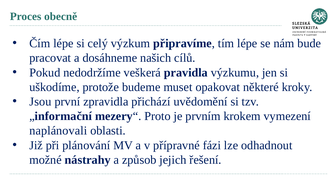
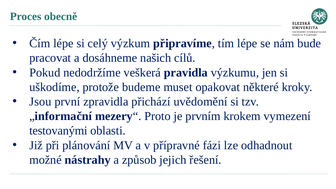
naplánovali: naplánovali -> testovanými (58, 131)
